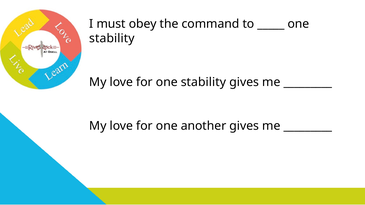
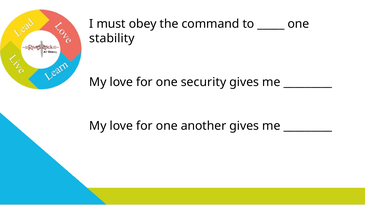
for one stability: stability -> security (204, 82)
